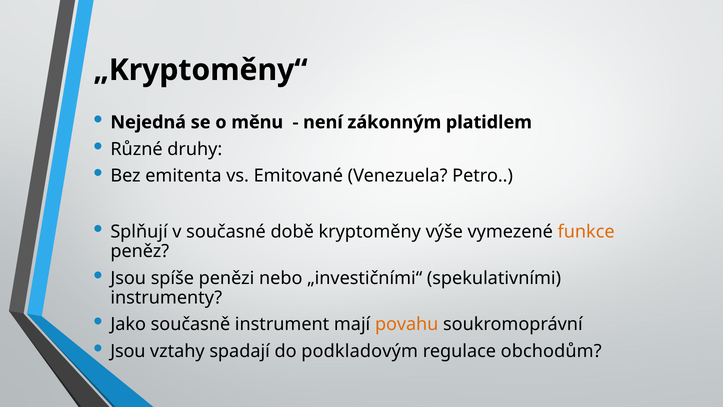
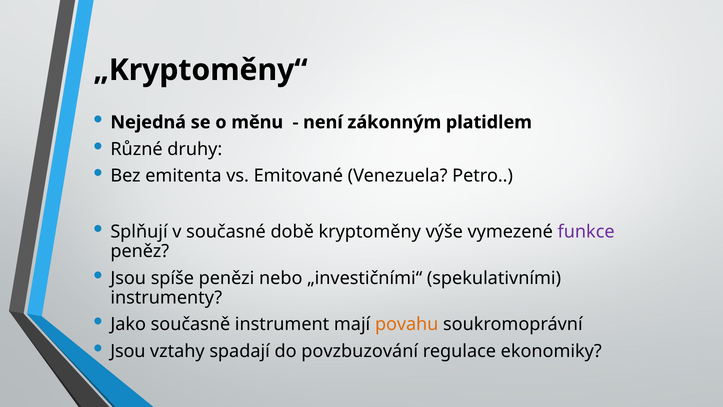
funkce colour: orange -> purple (586, 232)
podkladovým: podkladovým -> povzbuzování (360, 351)
obchodům: obchodům -> ekonomiky (551, 351)
